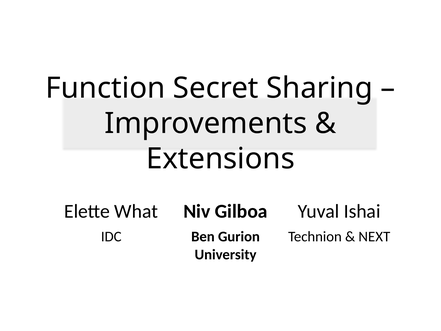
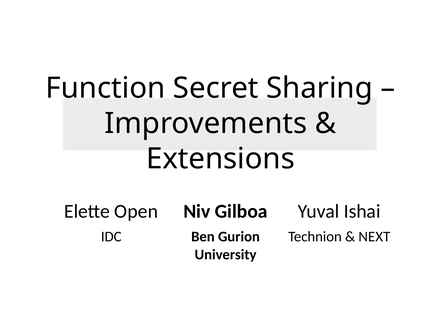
What: What -> Open (136, 211)
